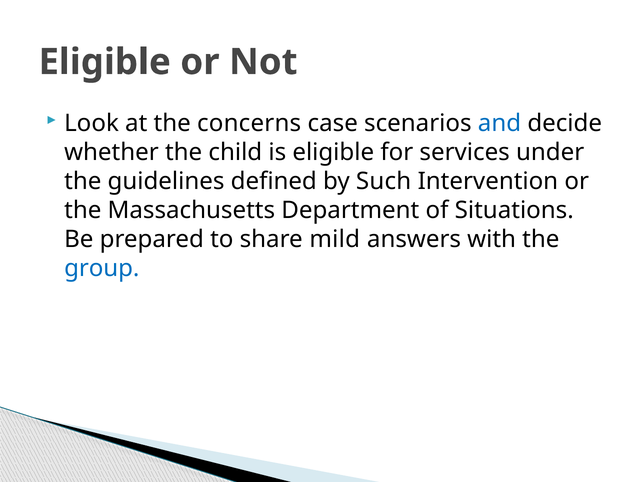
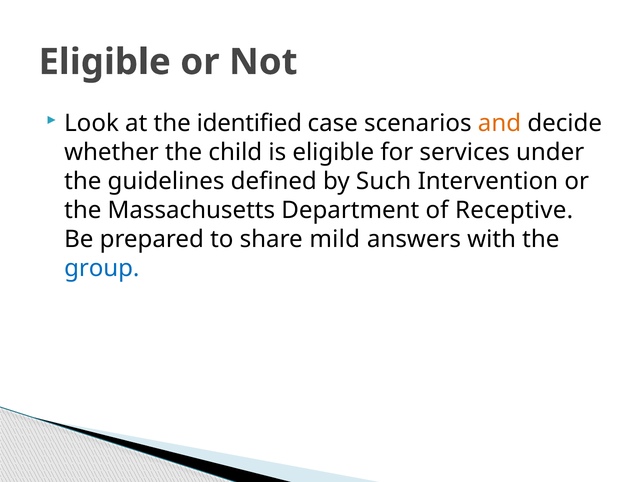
concerns: concerns -> identified (249, 123)
and colour: blue -> orange (500, 123)
Situations: Situations -> Receptive (514, 210)
